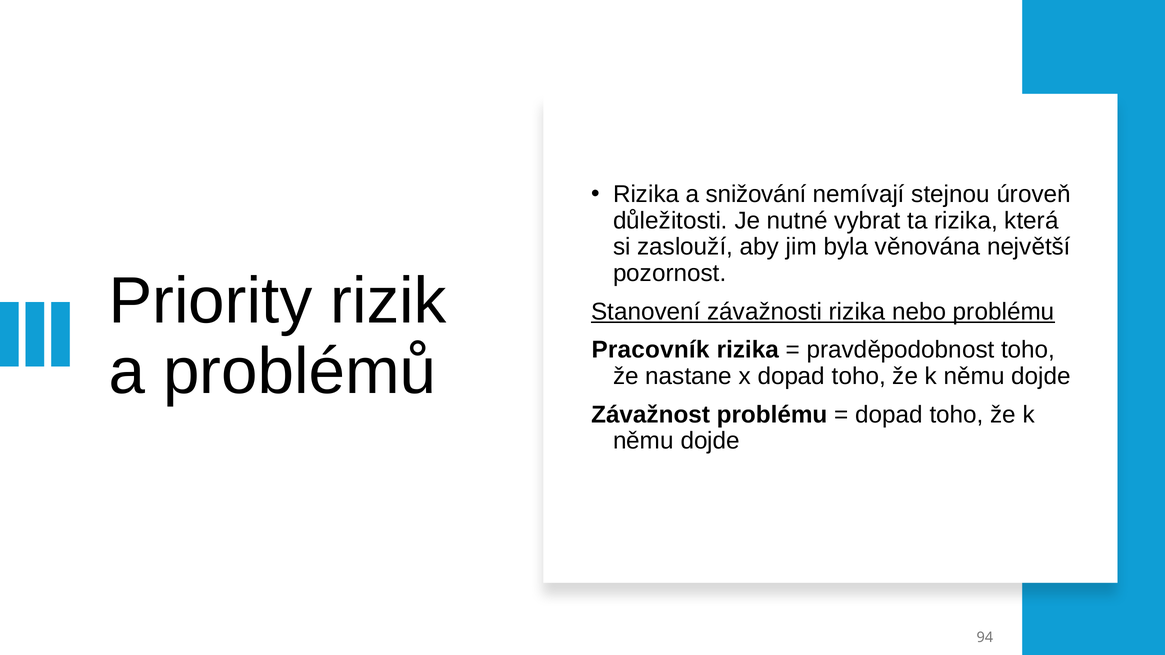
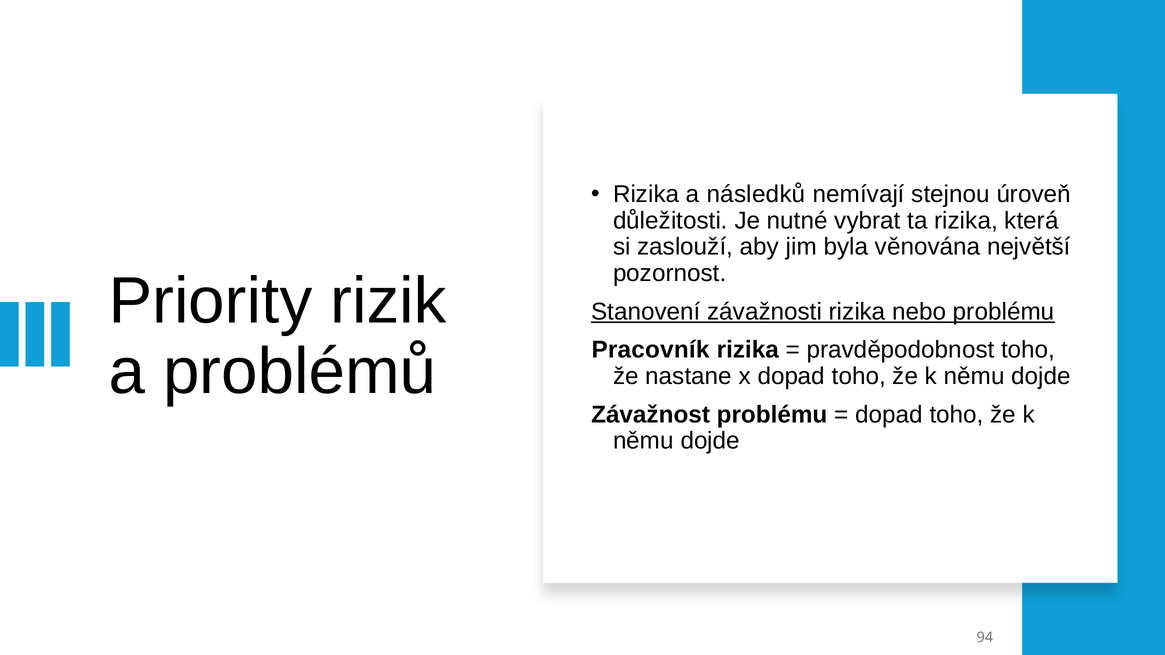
snižování: snižování -> následků (756, 195)
